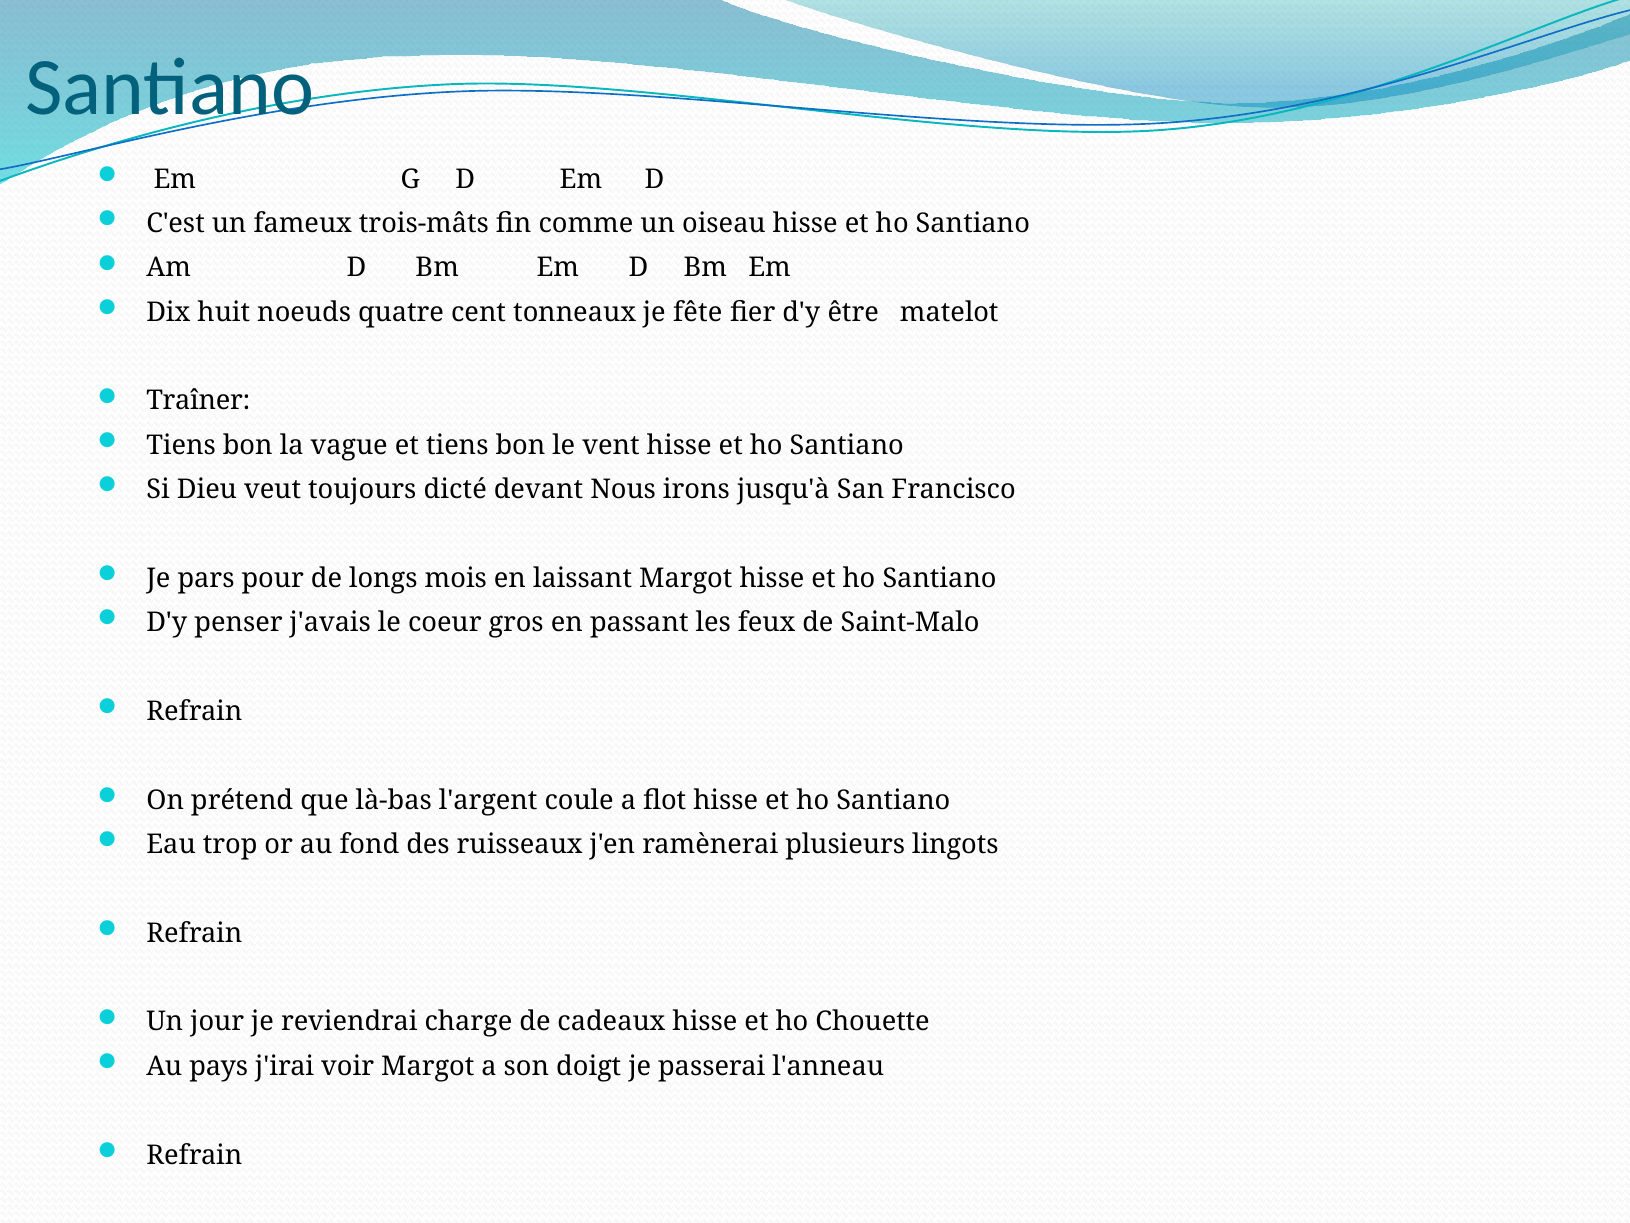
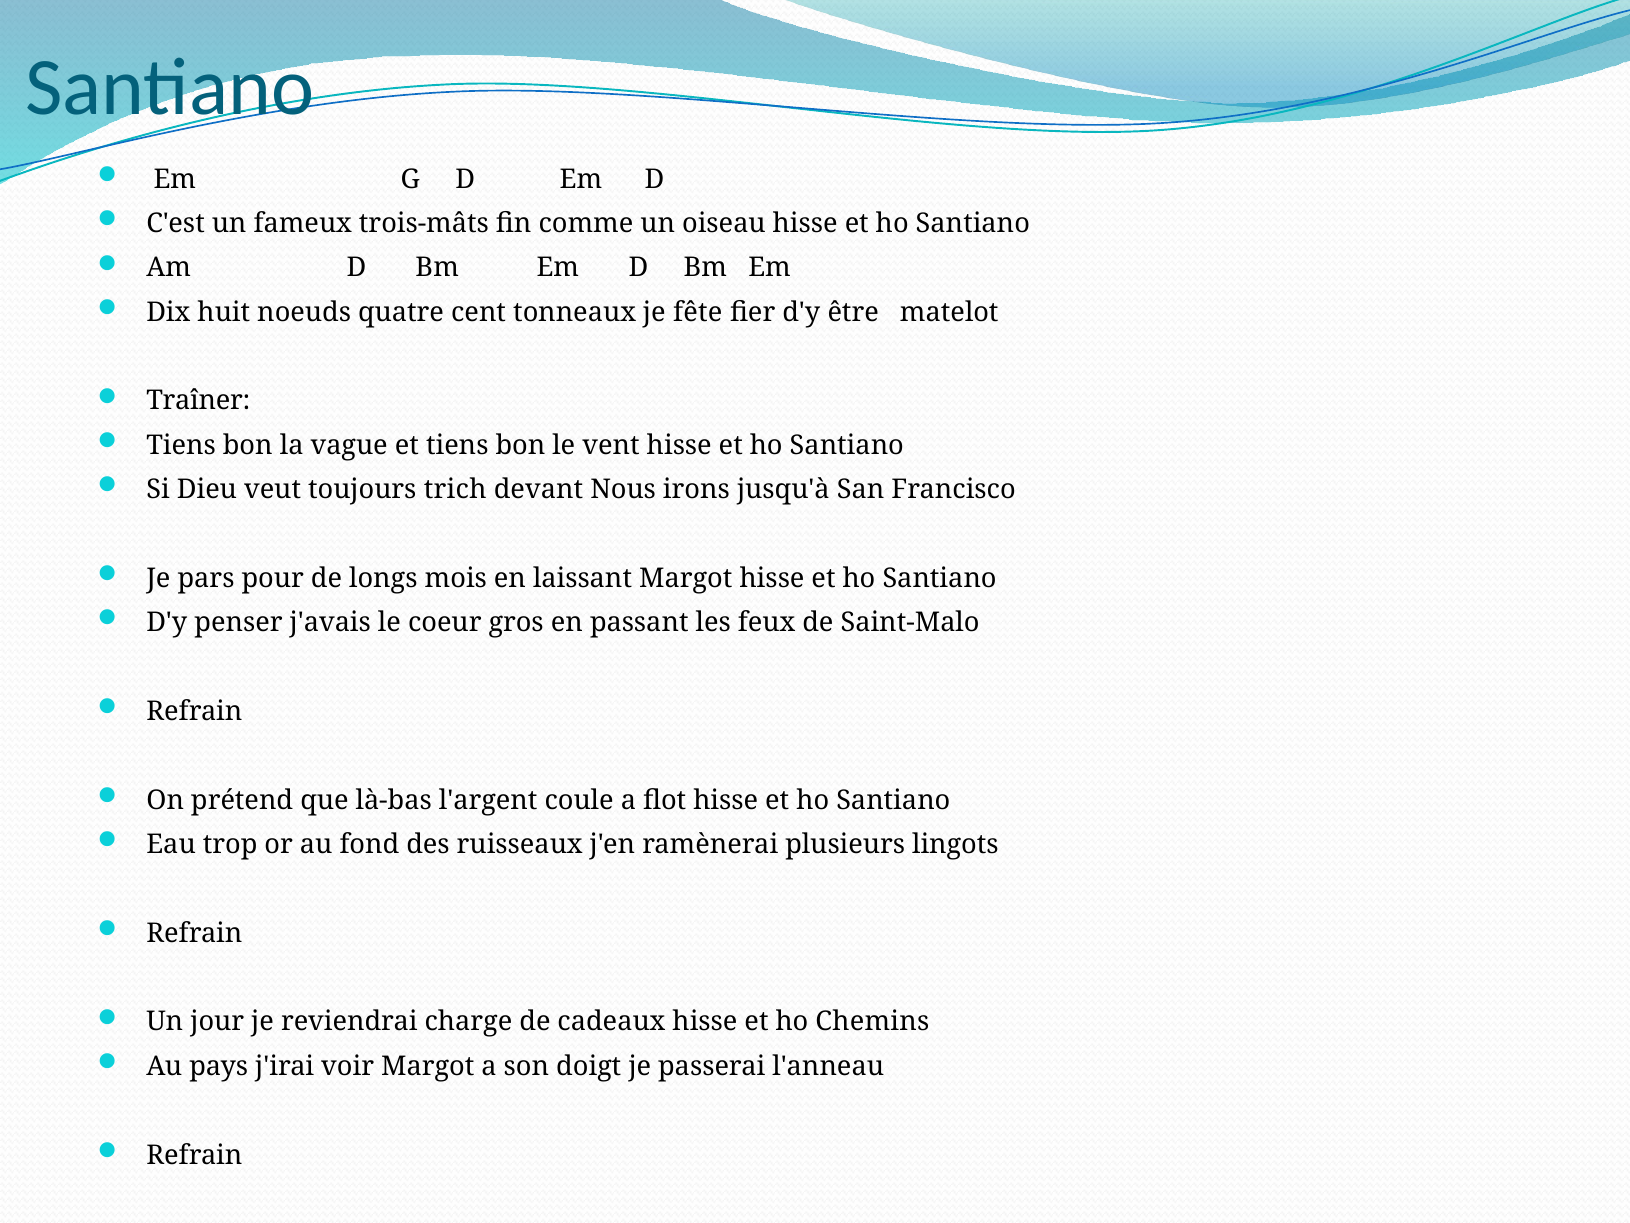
dicté: dicté -> trich (455, 489)
Chouette: Chouette -> Chemins (872, 1022)
